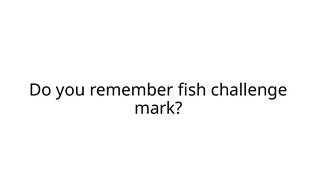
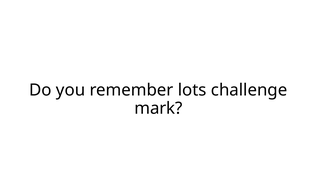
fish: fish -> lots (192, 90)
